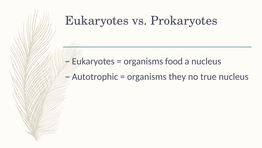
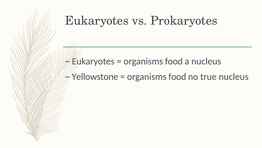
Autotrophic: Autotrophic -> Yellowstone (95, 76)
they: they -> food (177, 76)
